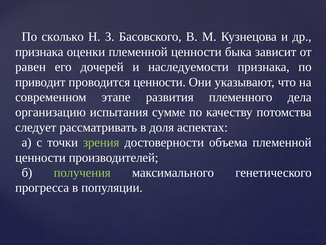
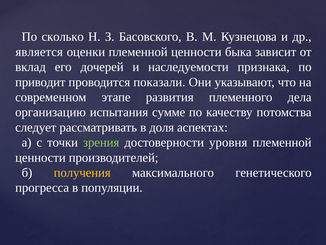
признака: признака -> является (39, 52)
равен: равен -> вклад (31, 67)
проводится ценности: ценности -> показали (159, 82)
объема: объема -> уровня (228, 142)
получения colour: light green -> yellow (82, 172)
